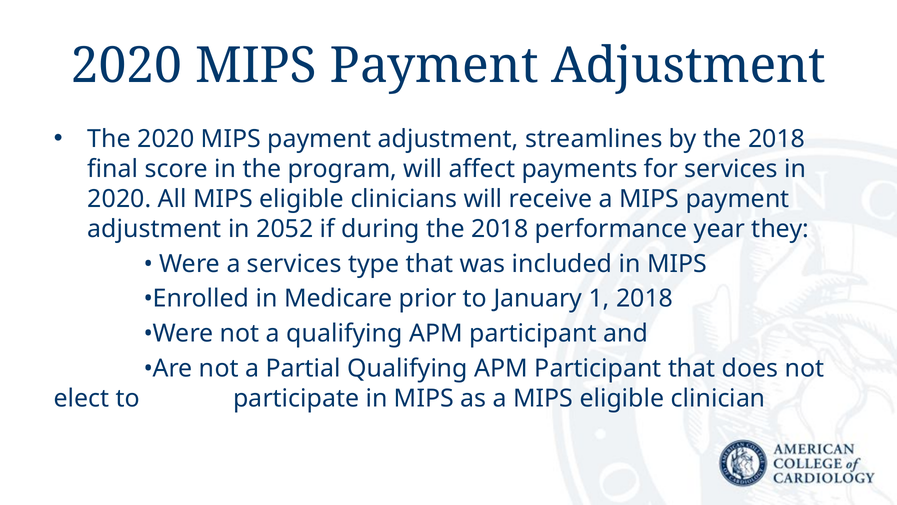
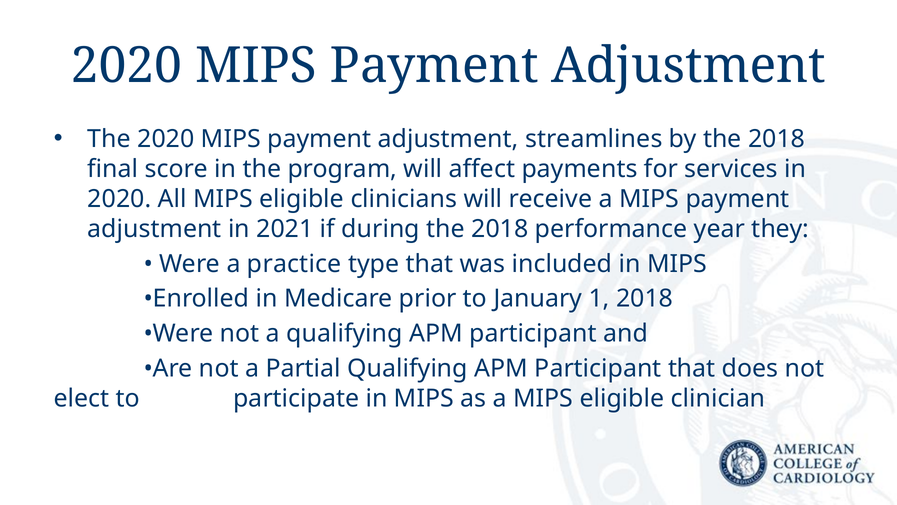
2052: 2052 -> 2021 (285, 229)
a services: services -> practice (294, 264)
